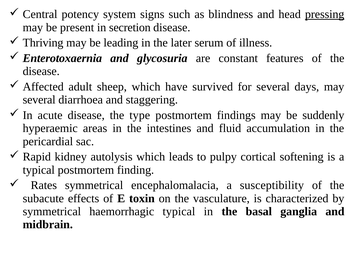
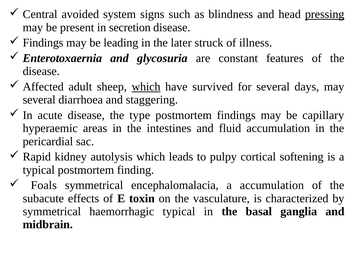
potency: potency -> avoided (80, 14)
Thriving: Thriving -> Findings (43, 43)
serum: serum -> struck (209, 43)
which underline: none -> present (146, 87)
suddenly: suddenly -> capillary (323, 115)
Rates: Rates -> Foals (44, 185)
a susceptibility: susceptibility -> accumulation (272, 185)
